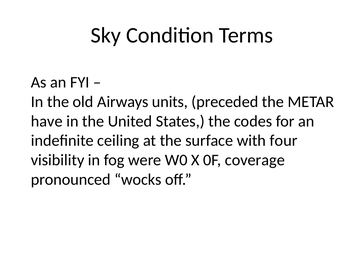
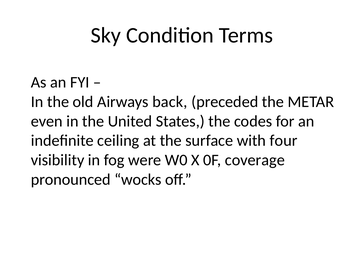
units: units -> back (170, 102)
have: have -> even (47, 121)
